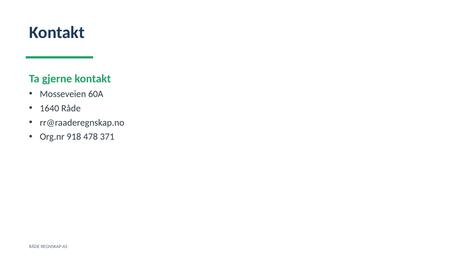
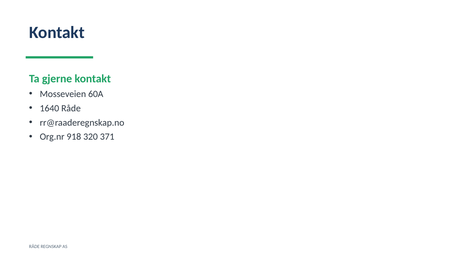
478: 478 -> 320 (91, 137)
